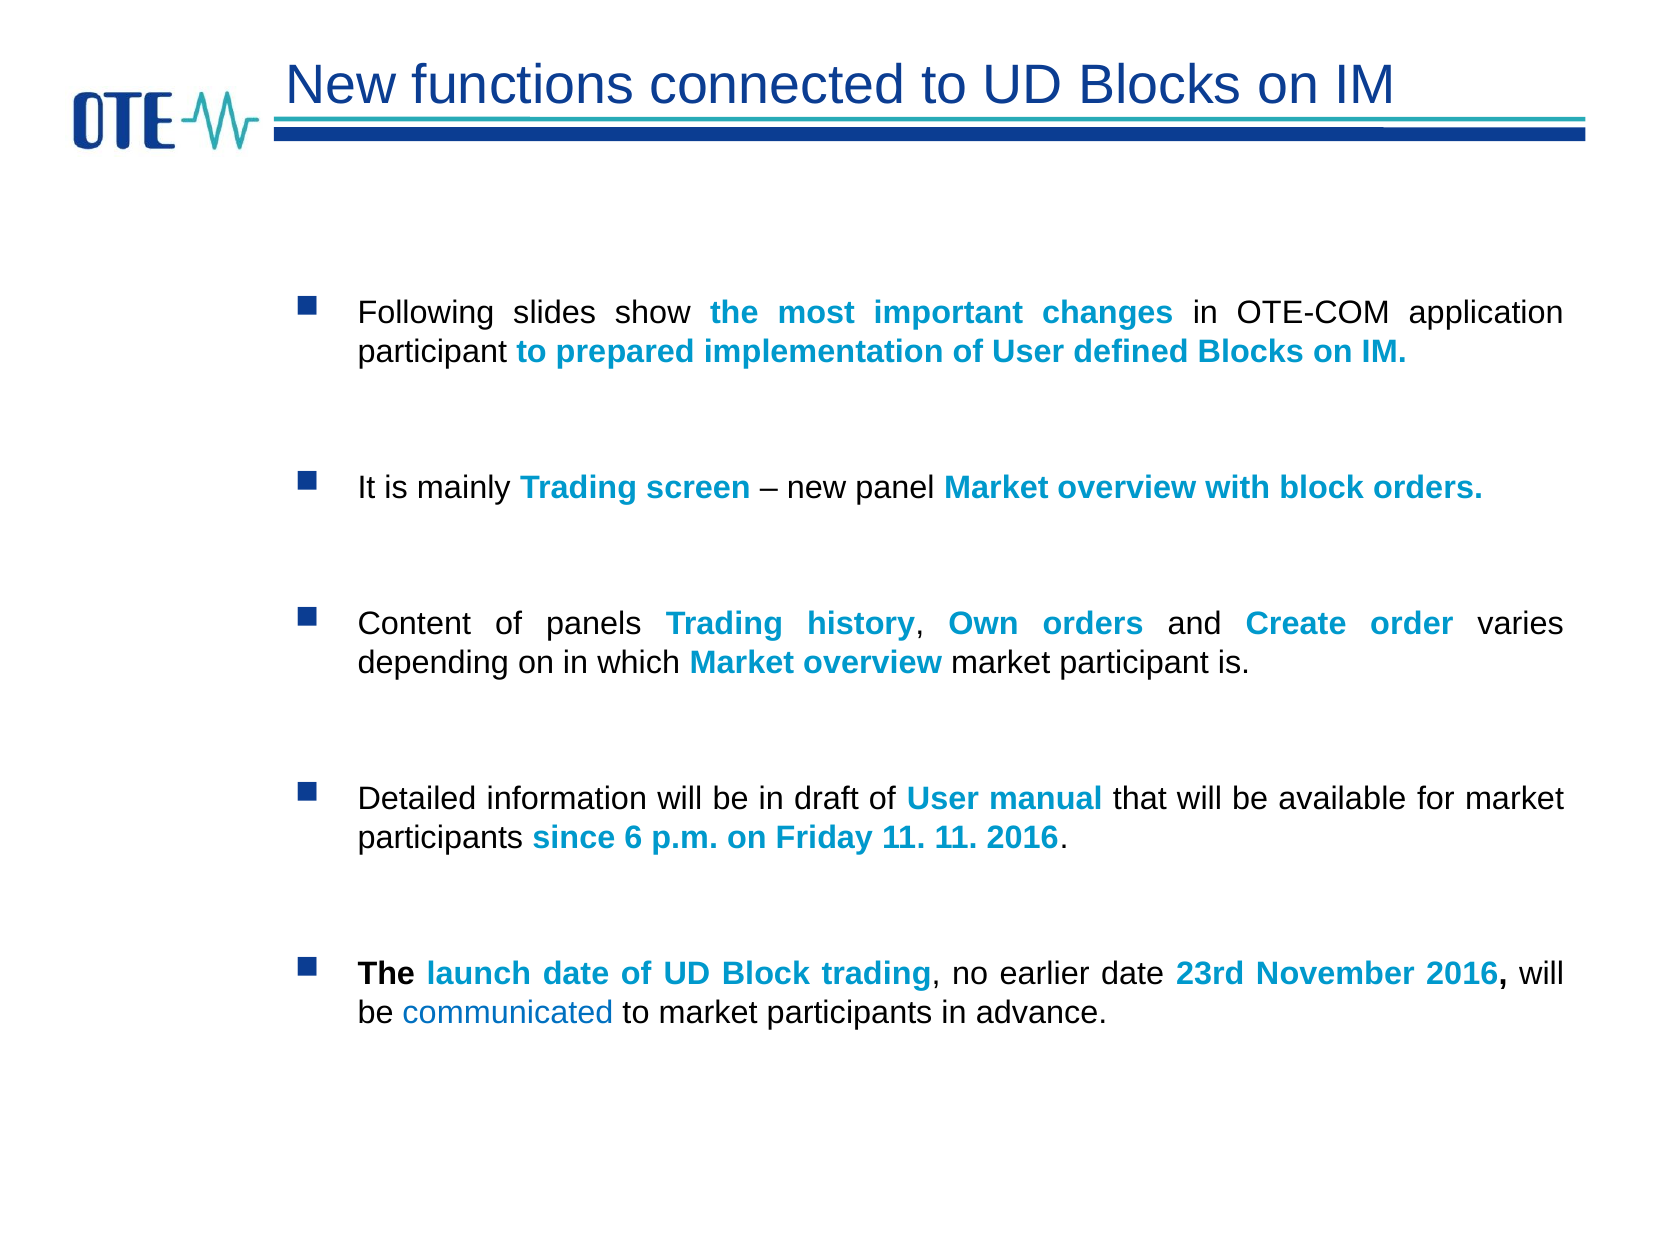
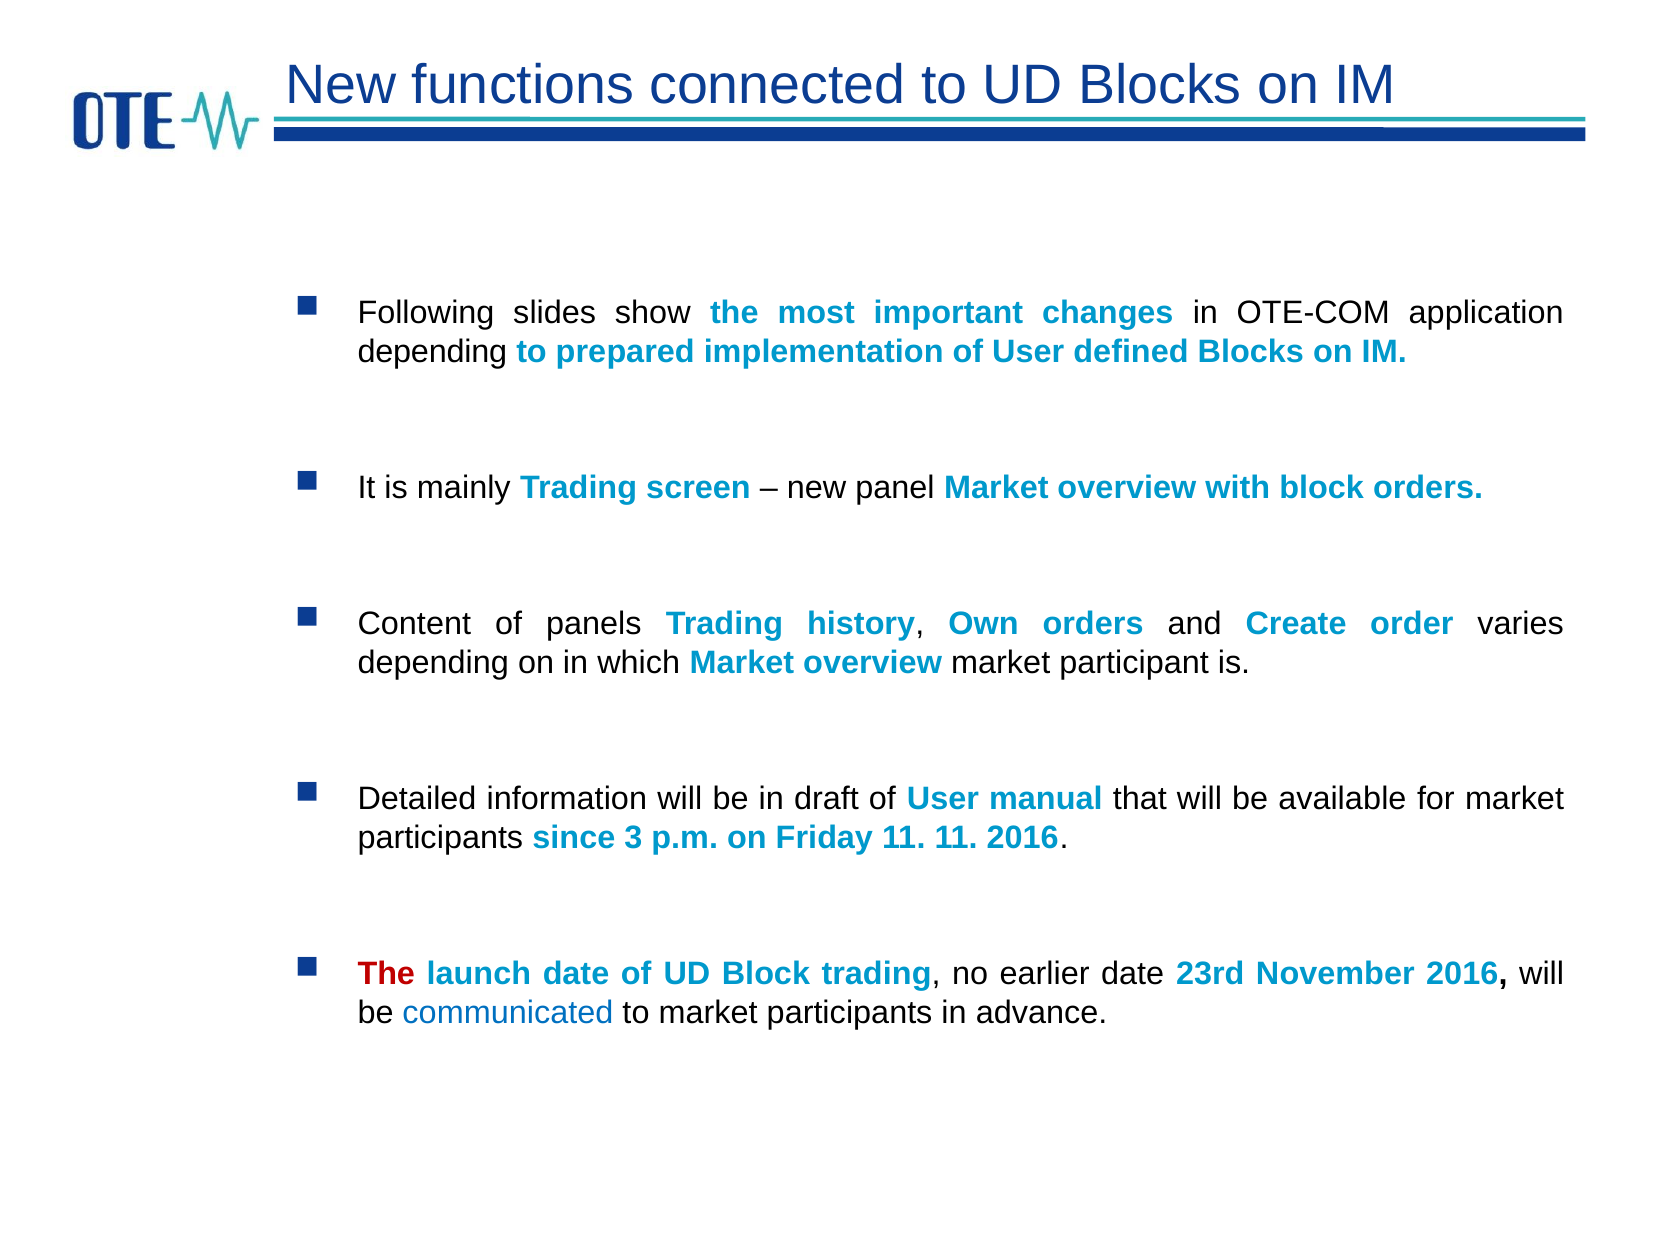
participant: participant -> depending (432, 351)
6: 6 -> 3 (633, 838)
The colour: black -> red (386, 974)
